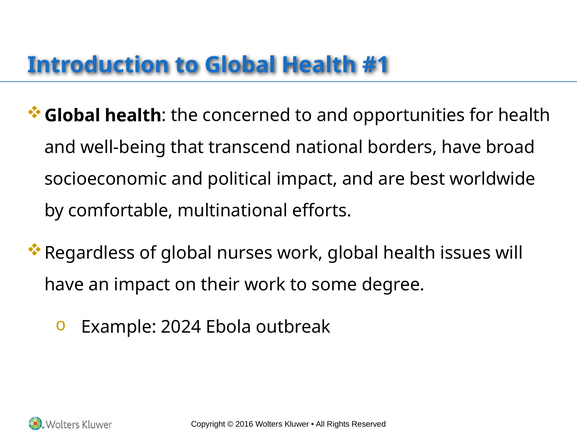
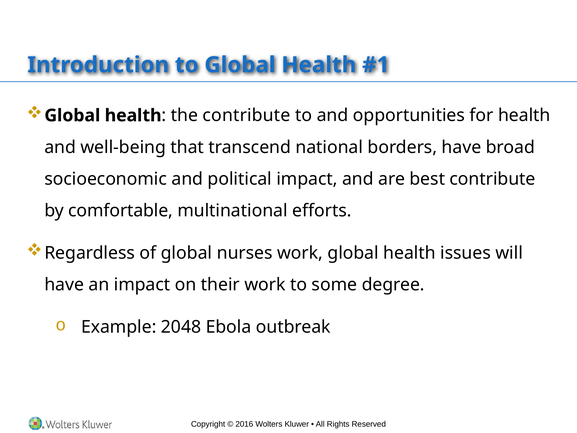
the concerned: concerned -> contribute (247, 115)
best worldwide: worldwide -> contribute (493, 179)
2024: 2024 -> 2048 (181, 327)
